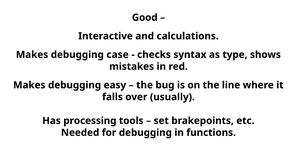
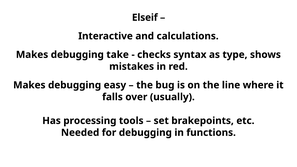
Good: Good -> Elseif (145, 18)
case: case -> take (118, 55)
